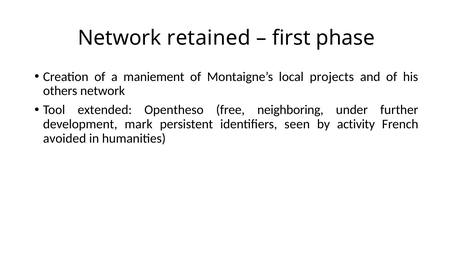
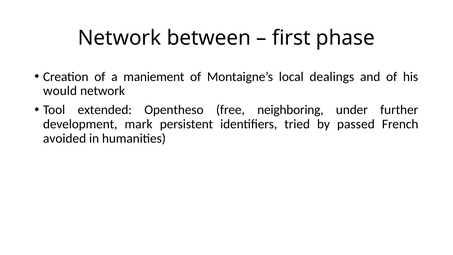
retained: retained -> between (209, 38)
projects: projects -> dealings (332, 77)
others: others -> would (60, 91)
seen: seen -> tried (297, 124)
activity: activity -> passed (356, 124)
